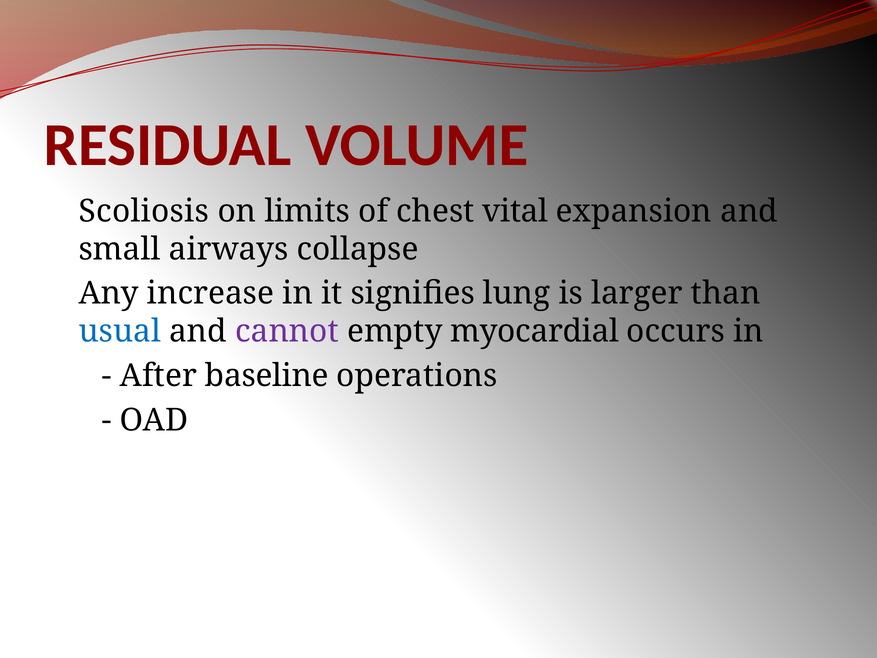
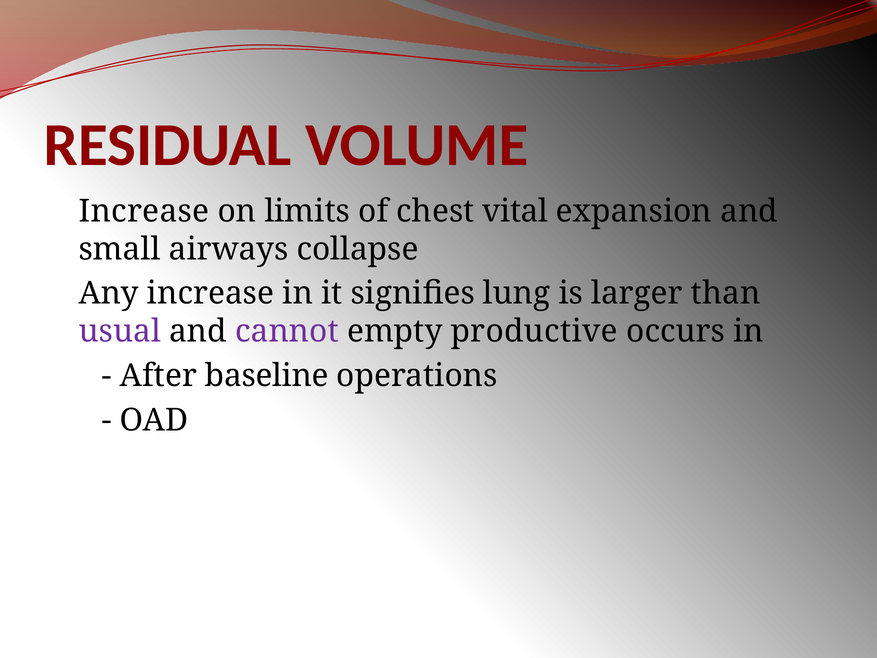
Scoliosis: Scoliosis -> Increase (144, 211)
usual colour: blue -> purple (120, 331)
myocardial: myocardial -> productive (534, 331)
